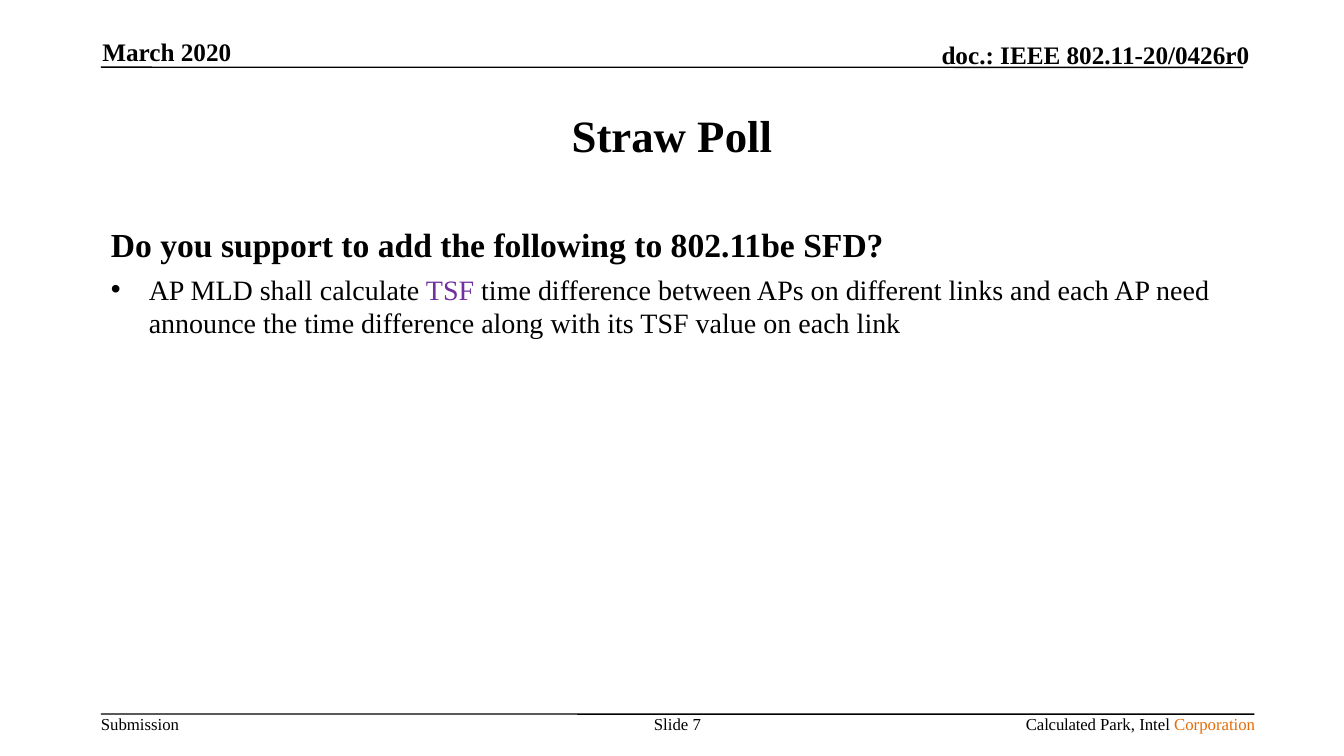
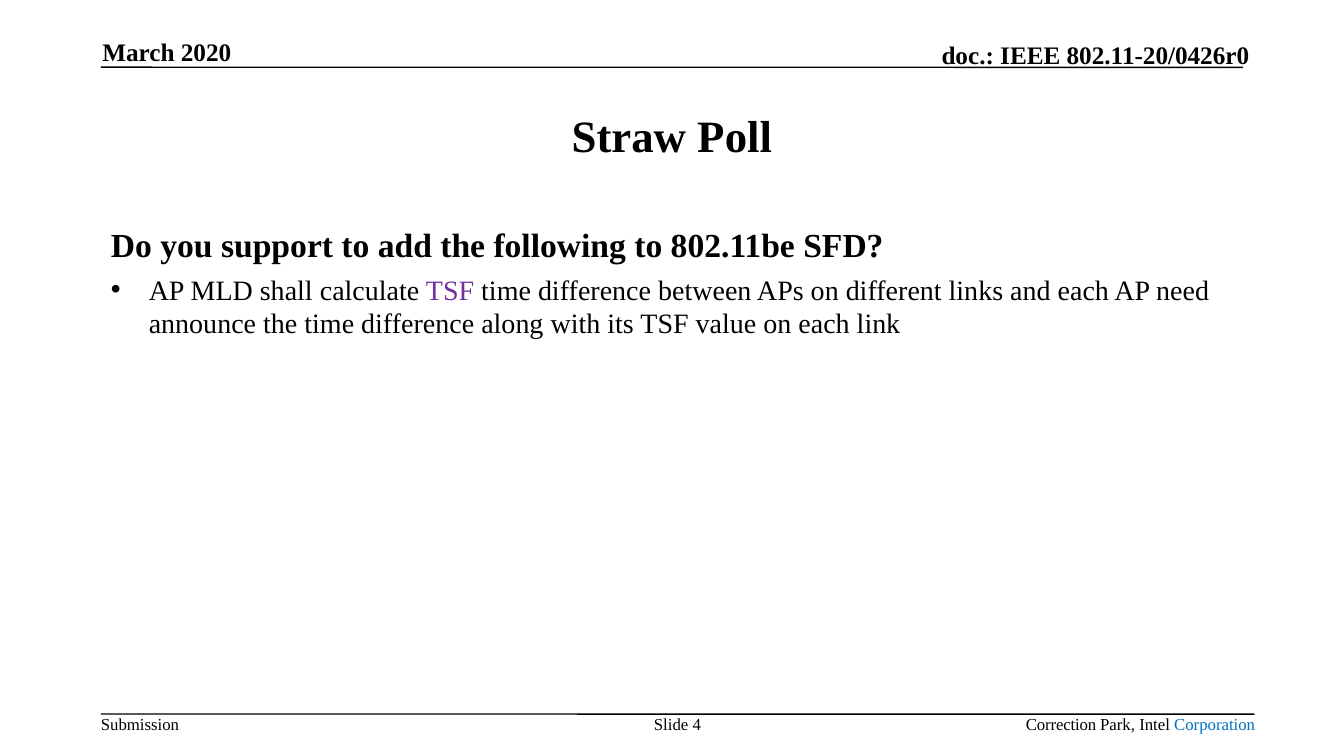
7: 7 -> 4 (697, 725)
Calculated: Calculated -> Correction (1061, 725)
Corporation colour: orange -> blue (1215, 725)
